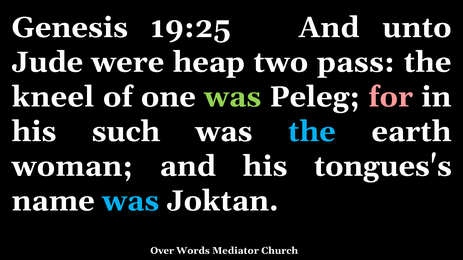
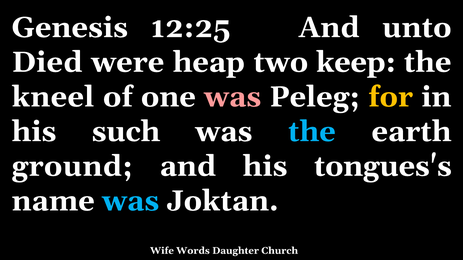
19:25: 19:25 -> 12:25 (191, 28)
Jude: Jude -> Died (47, 62)
pass: pass -> keep (356, 62)
was colour: light green -> pink (233, 97)
for colour: pink -> yellow (391, 97)
woman: woman -> ground (72, 167)
Over: Over -> Wife (162, 251)
Mediator: Mediator -> Daughter (236, 251)
